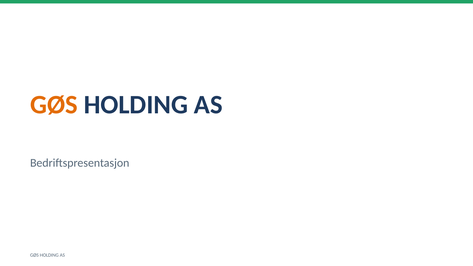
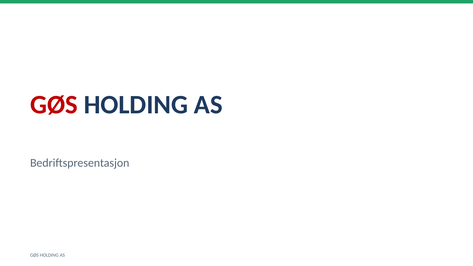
GØS colour: orange -> red (54, 105)
